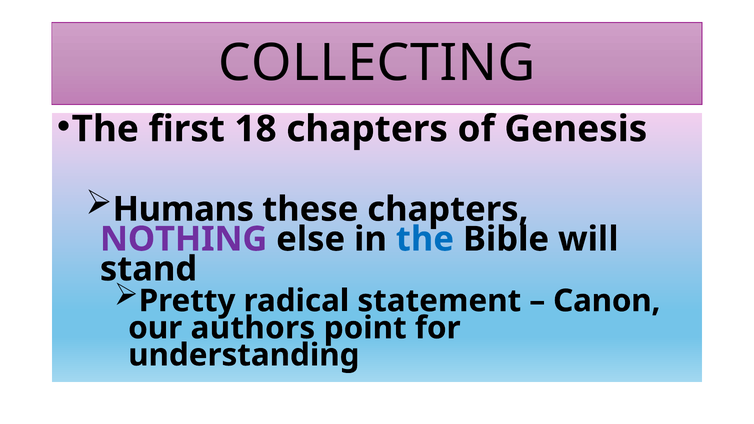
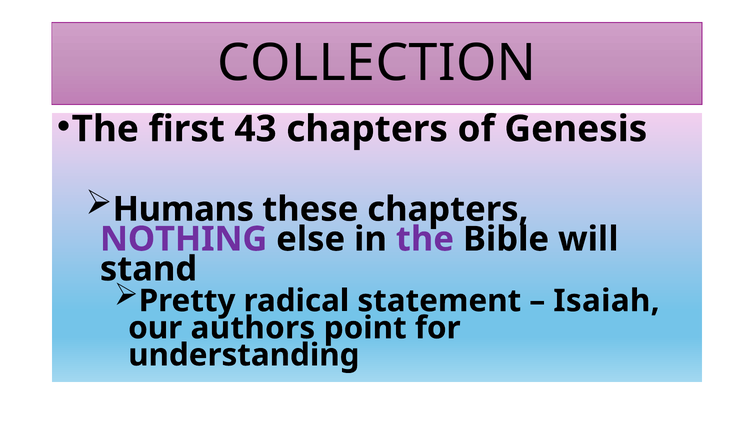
COLLECTING: COLLECTING -> COLLECTION (377, 63)
18: 18 -> 43 (256, 129)
the colour: blue -> purple (425, 239)
Canon: Canon -> Isaiah (606, 301)
